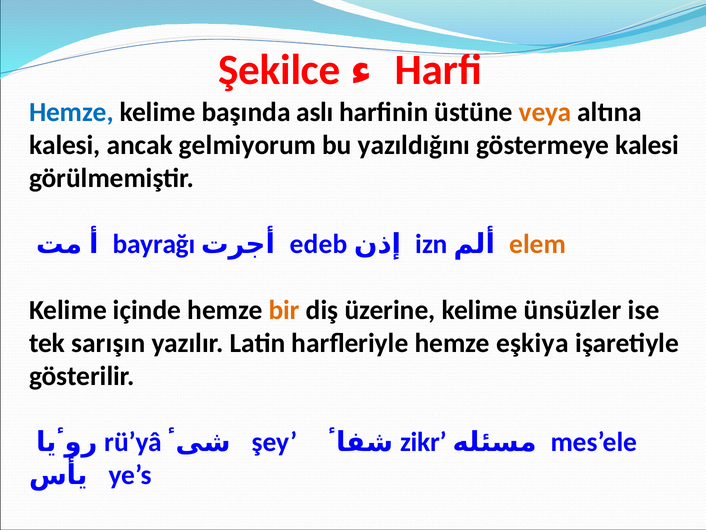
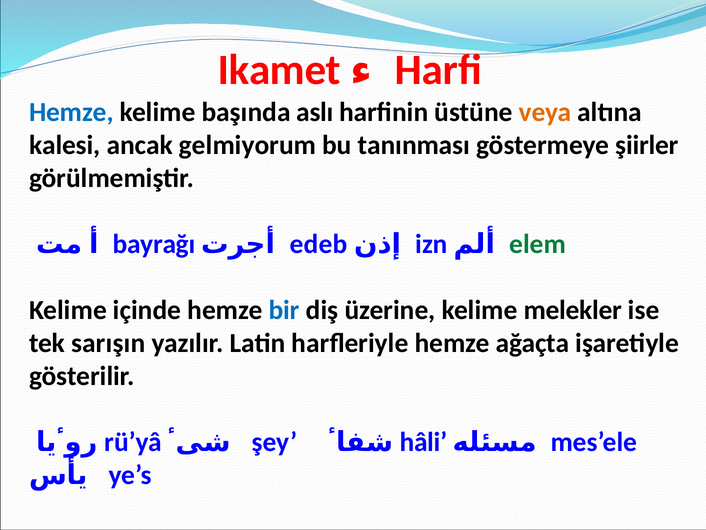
Şekilce: Şekilce -> Ikamet (279, 70)
yazıldığını: yazıldığını -> tanınması (414, 145)
göstermeye kalesi: kalesi -> şiirler (647, 145)
elem colour: orange -> green (538, 244)
bir colour: orange -> blue (284, 310)
ünsüzler: ünsüzler -> melekler (573, 310)
eşkiya: eşkiya -> ağaçta (533, 343)
zikr: zikr -> hâli (424, 442)
